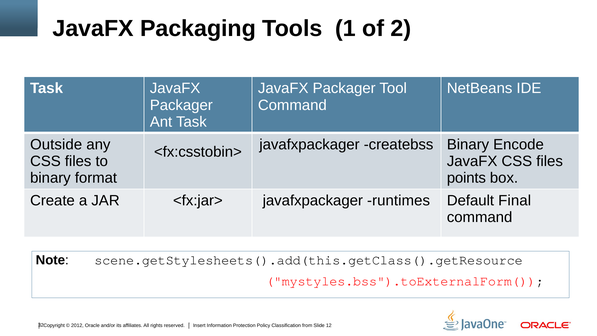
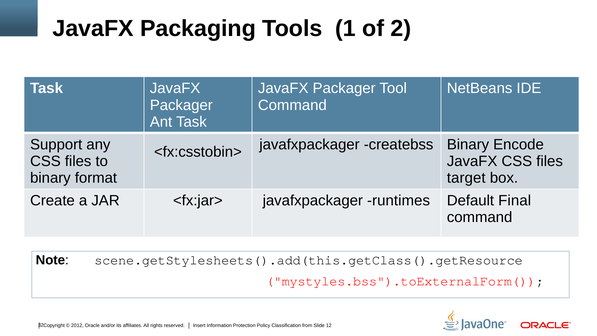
Outside: Outside -> Support (56, 144)
points: points -> target (466, 178)
